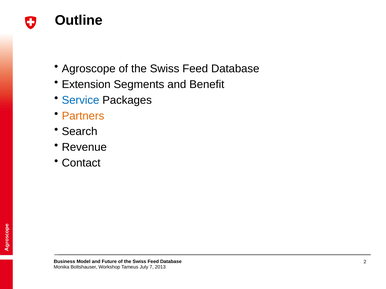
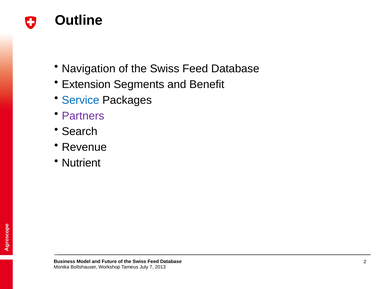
Agroscope: Agroscope -> Navigation (89, 69)
Partners colour: orange -> purple (83, 116)
Contact: Contact -> Nutrient (81, 163)
